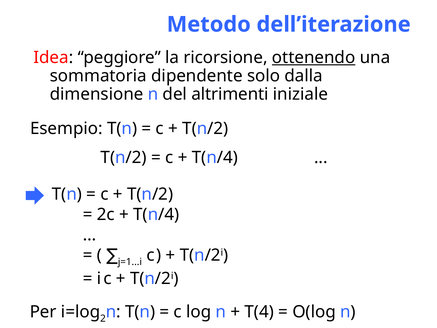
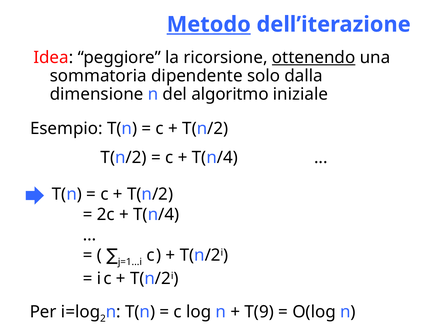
Metodo underline: none -> present (209, 24)
altrimenti: altrimenti -> algoritmo (230, 94)
T(4: T(4 -> T(9 (259, 312)
